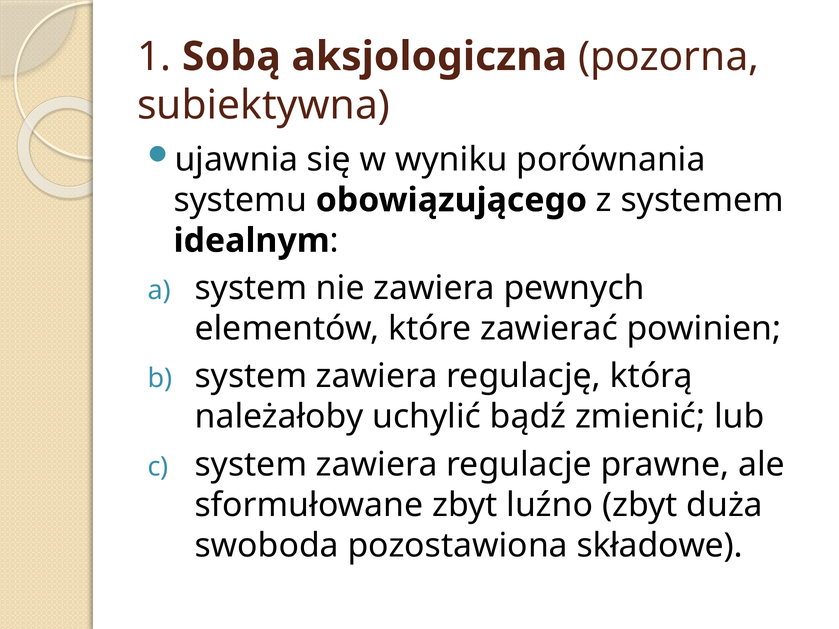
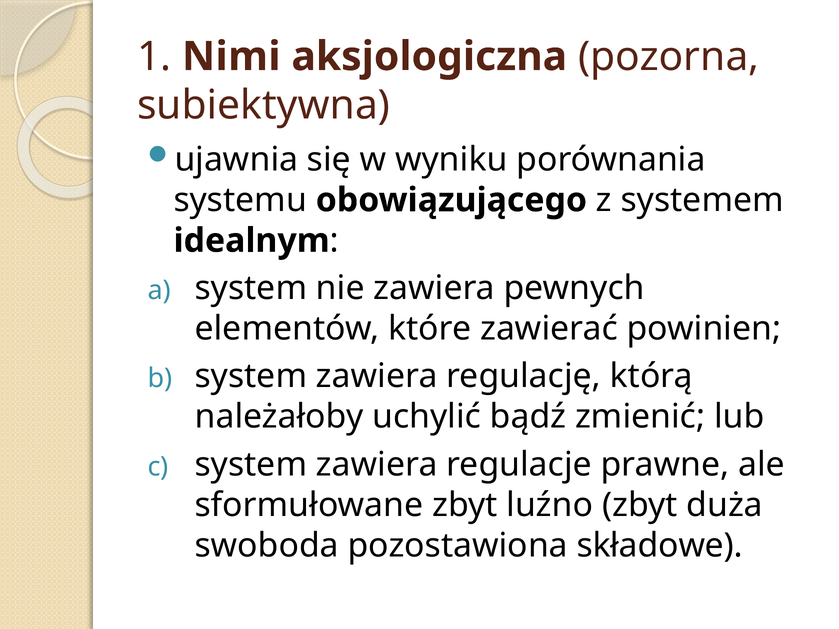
Sobą: Sobą -> Nimi (231, 57)
